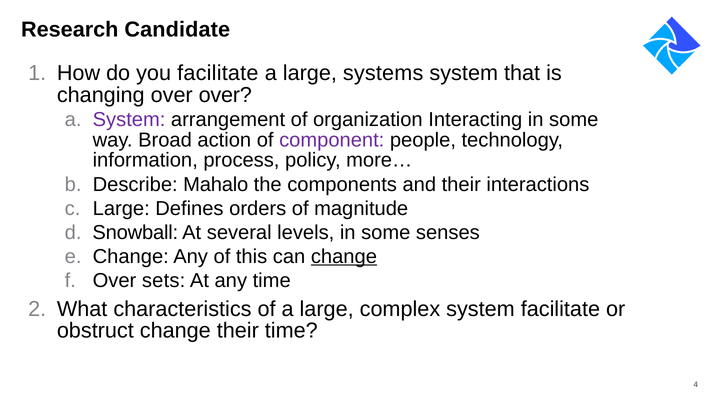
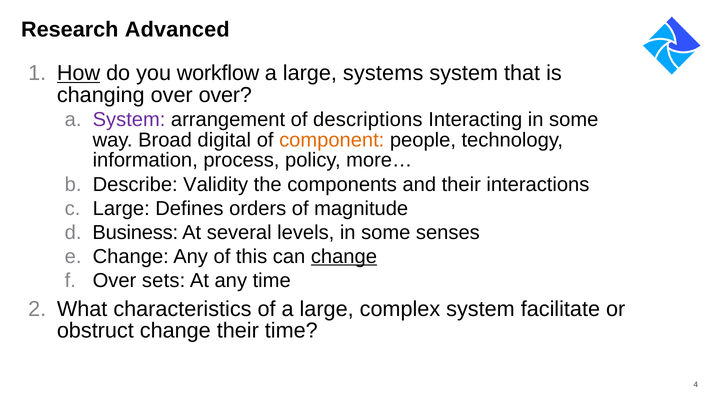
Candidate: Candidate -> Advanced (177, 30)
How underline: none -> present (79, 73)
you facilitate: facilitate -> workflow (218, 73)
organization: organization -> descriptions (368, 120)
action: action -> digital (224, 140)
component colour: purple -> orange (332, 140)
Mahalo: Mahalo -> Validity (216, 184)
Snowball: Snowball -> Business (135, 232)
